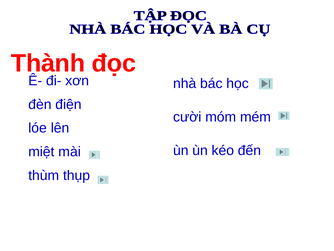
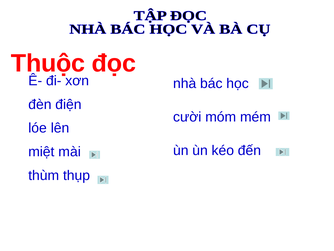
Thành: Thành -> Thuộc (48, 63)
